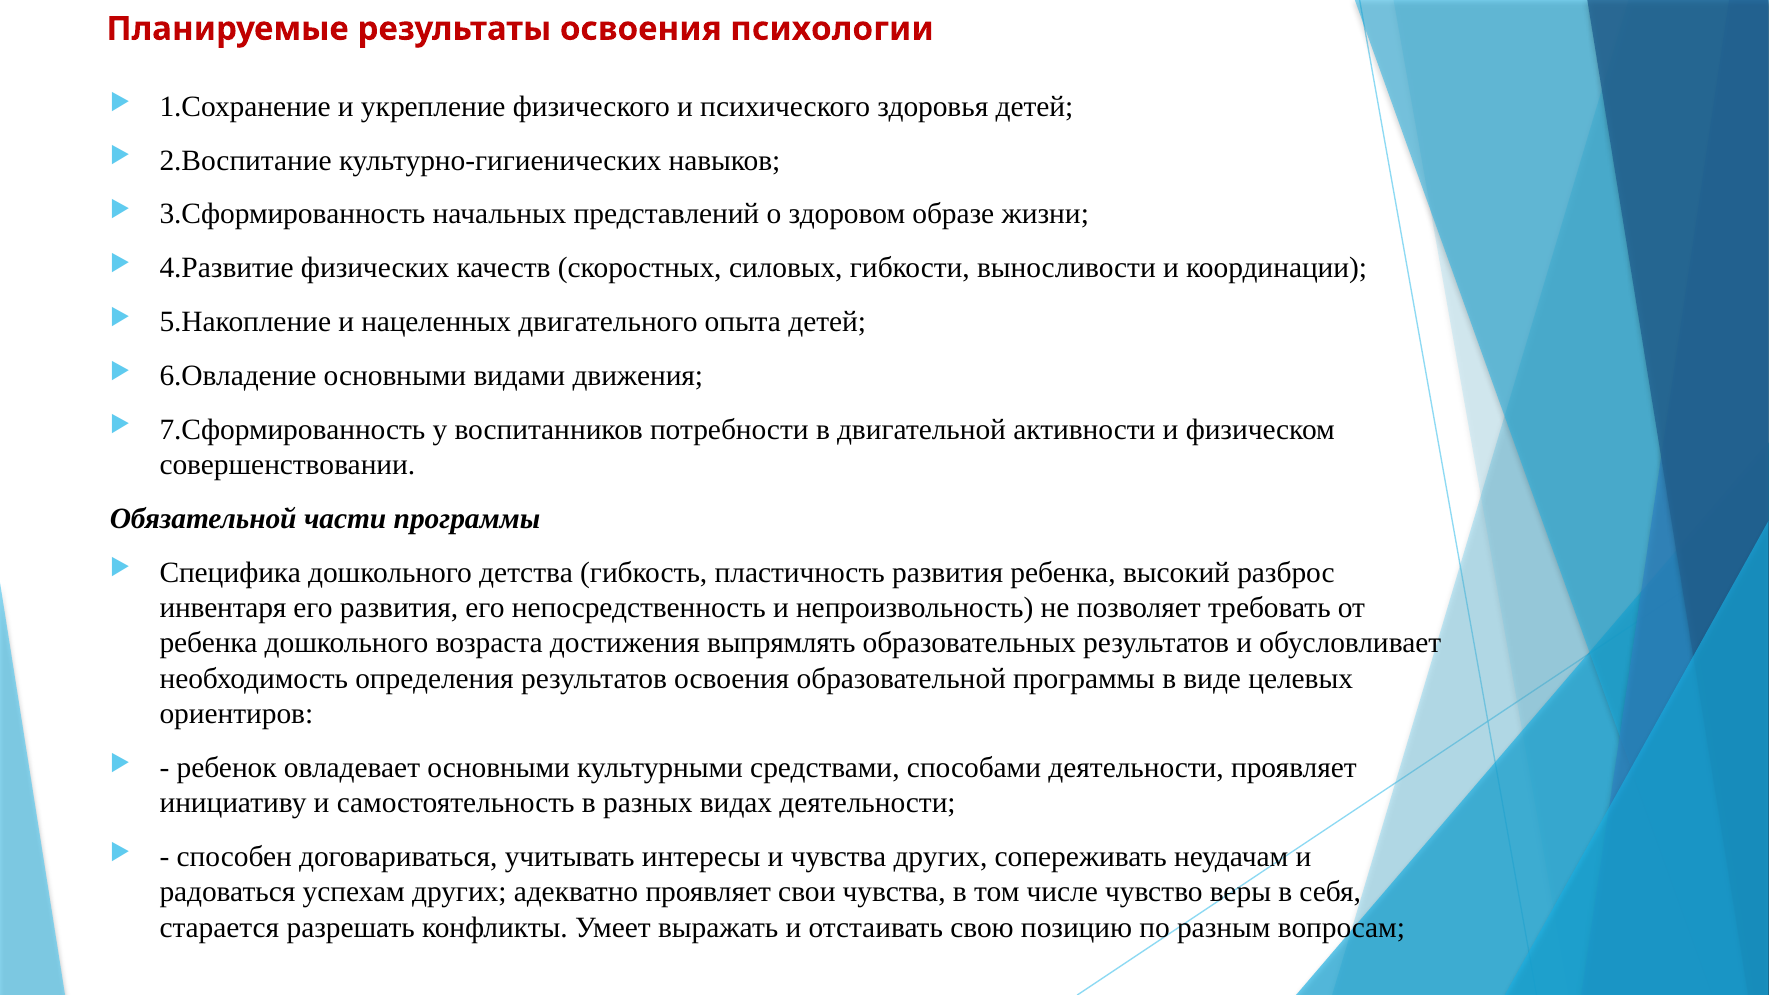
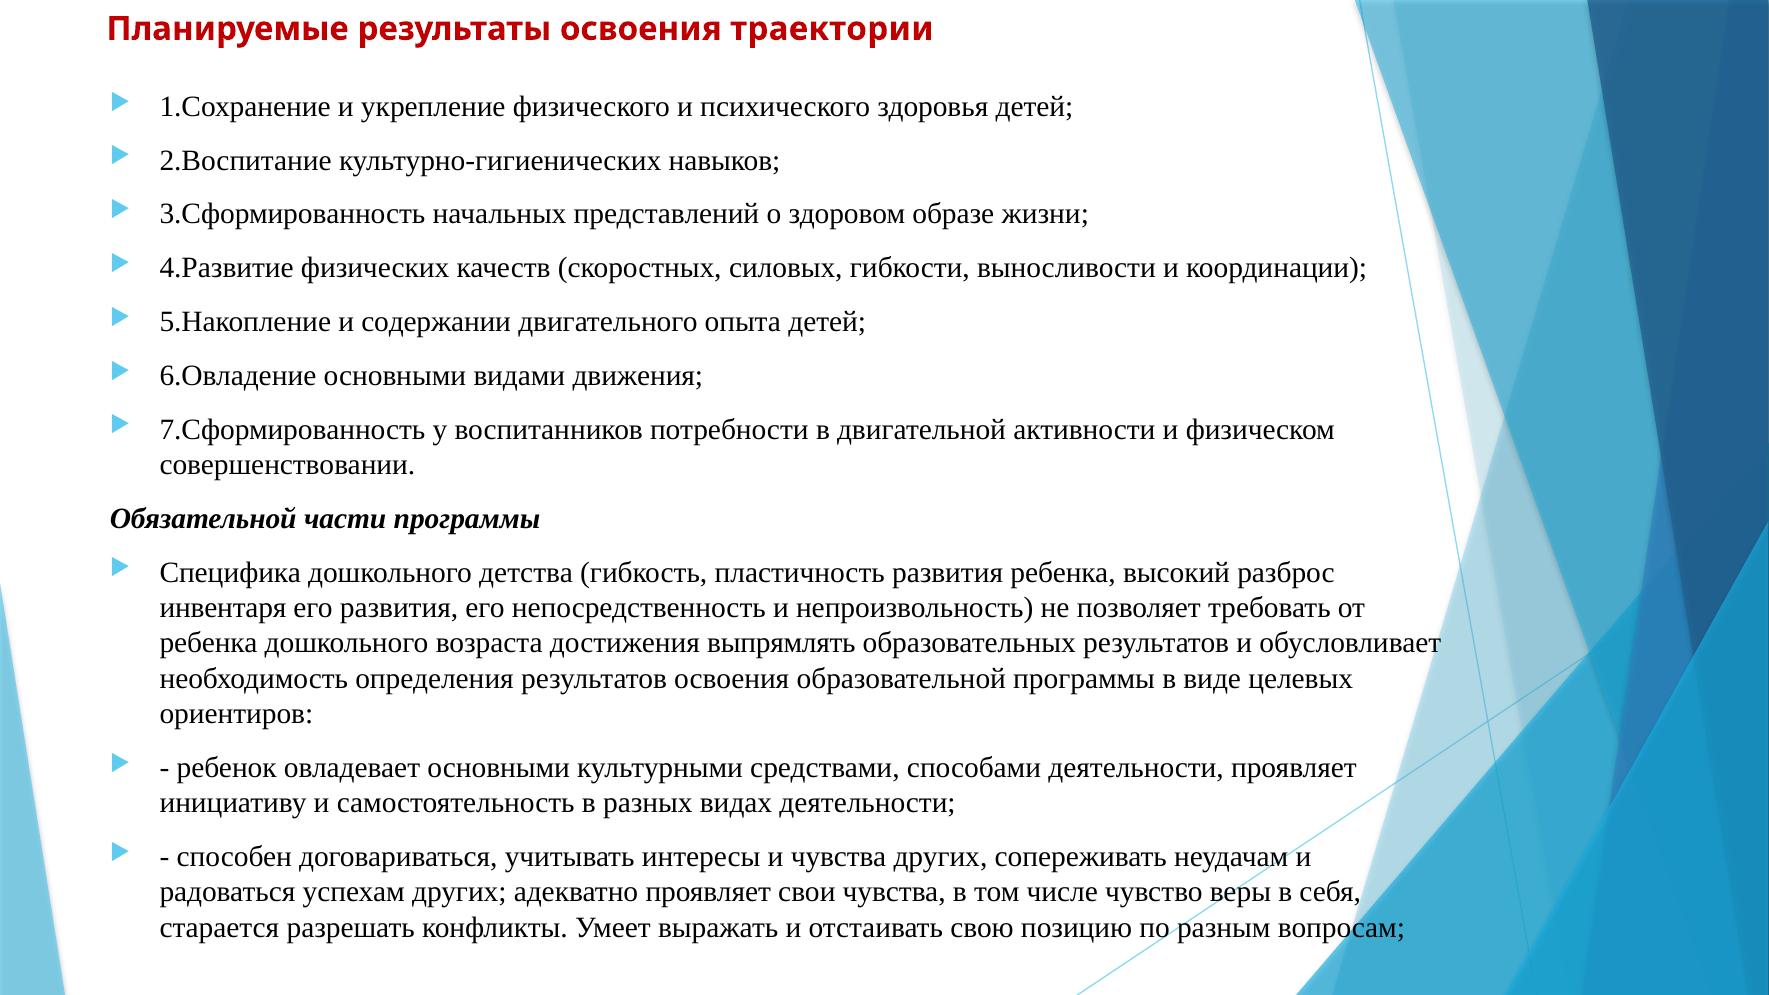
психологии: психологии -> траектории (832, 29)
нацеленных: нацеленных -> содержании (436, 322)
